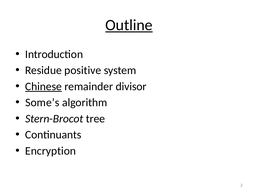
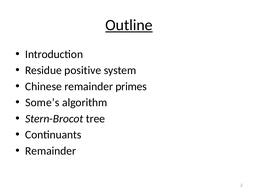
Chinese underline: present -> none (44, 86)
divisor: divisor -> primes (131, 86)
Encryption: Encryption -> Remainder (51, 150)
